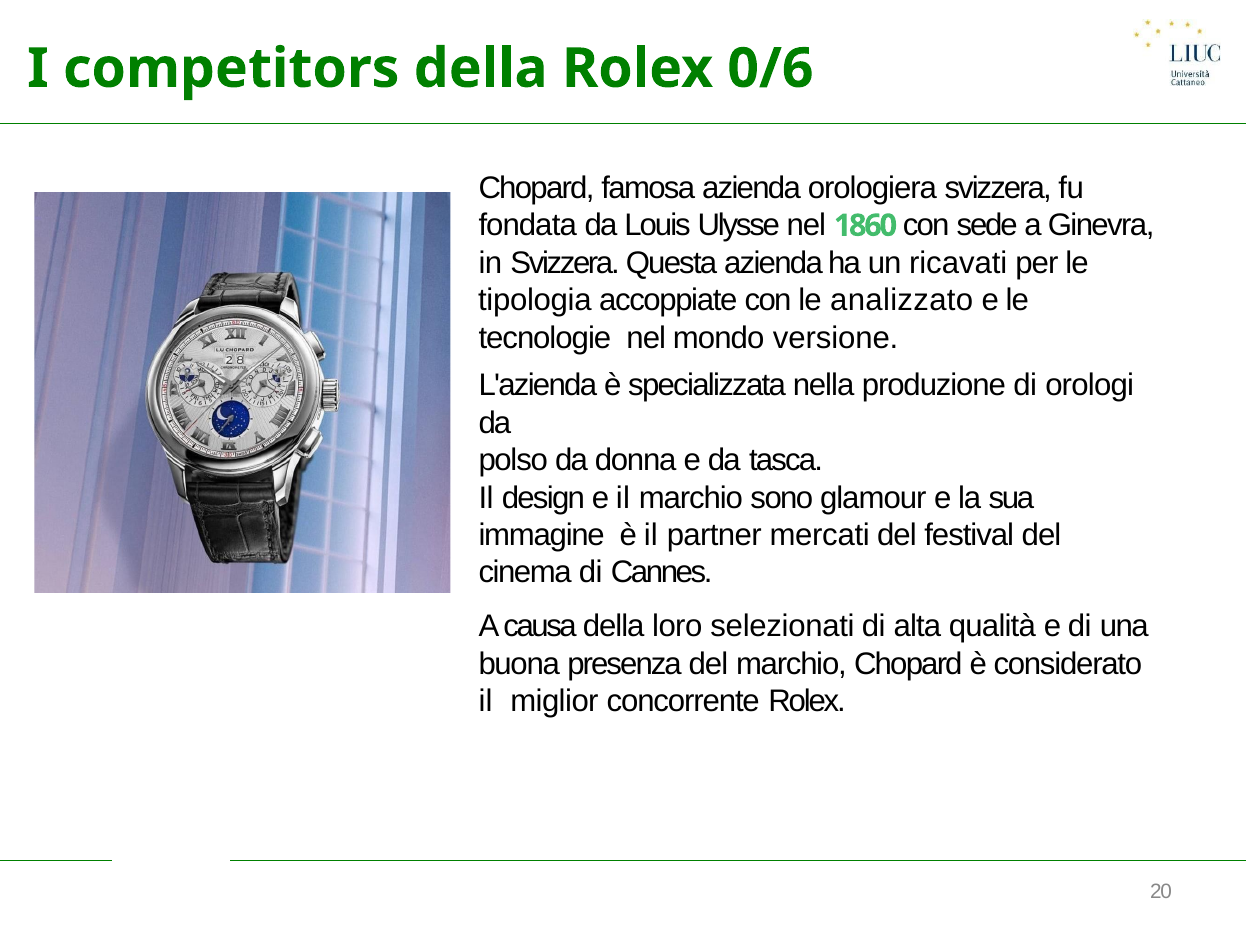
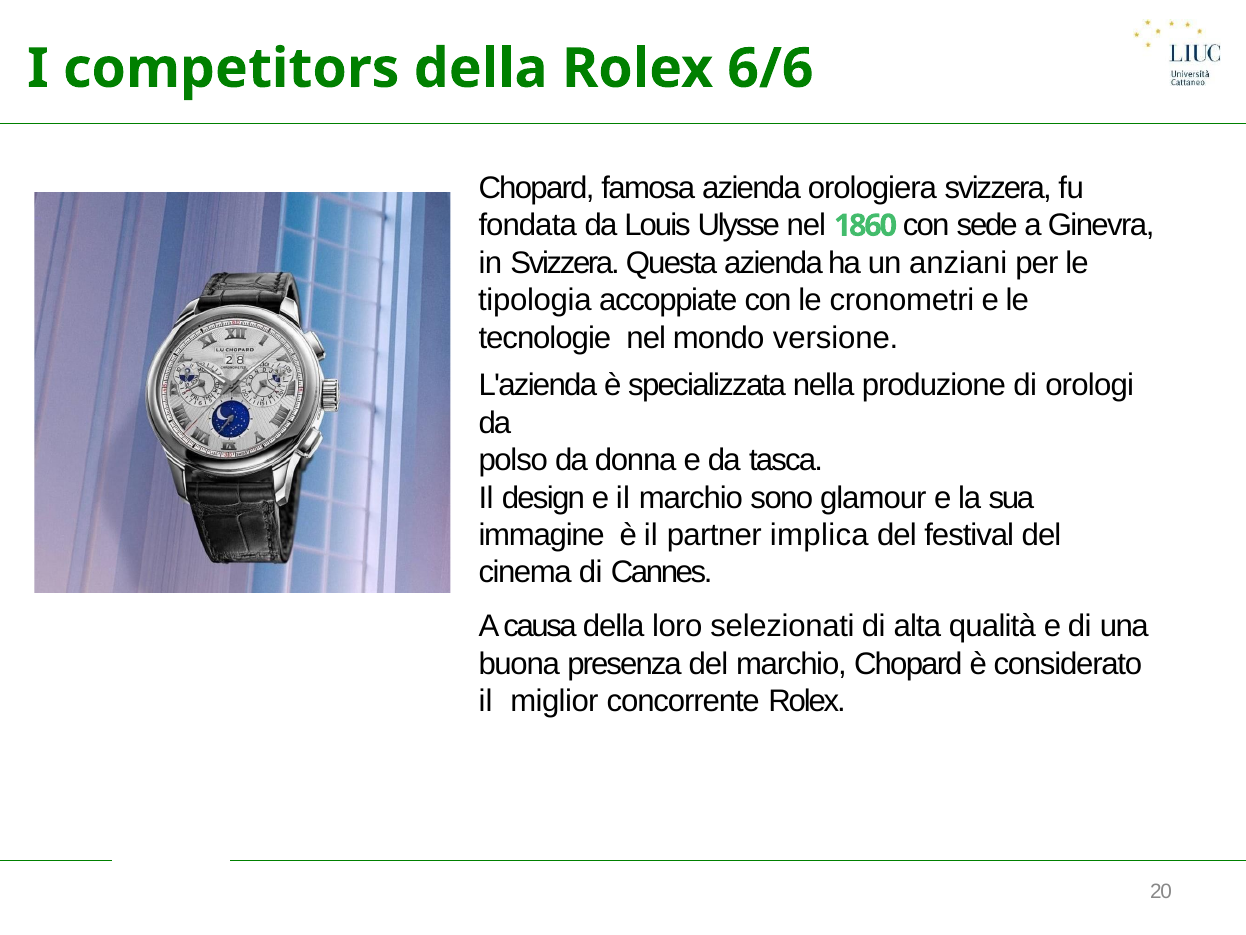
0/6: 0/6 -> 6/6 (770, 69)
ricavati: ricavati -> anziani (958, 263)
analizzato: analizzato -> cronometri (902, 300)
mercati: mercati -> implica (819, 535)
